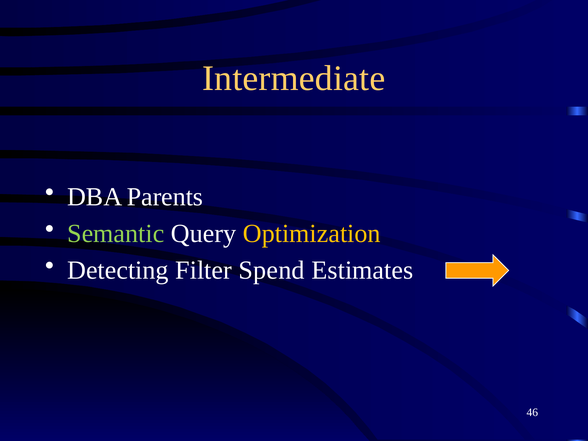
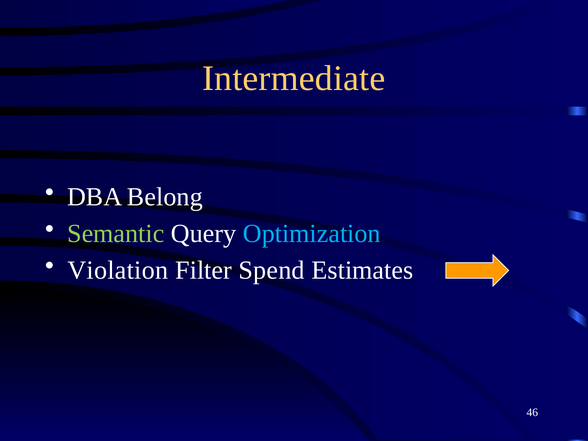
Parents: Parents -> Belong (165, 197)
Optimization colour: yellow -> light blue (312, 233)
Detecting: Detecting -> Violation (118, 270)
